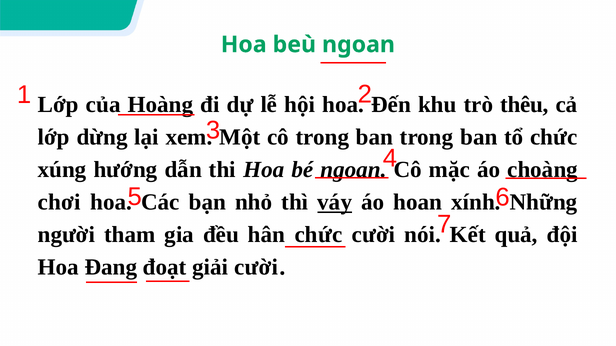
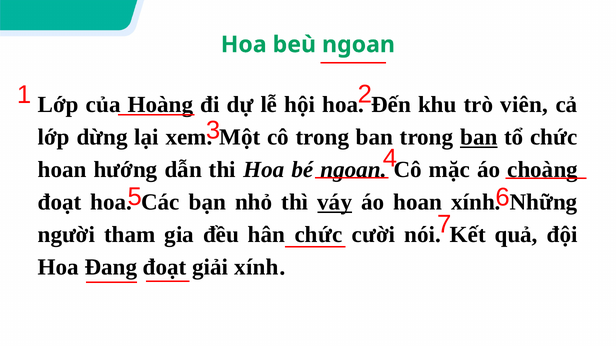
thêu: thêu -> viên (524, 105)
ban underline: none -> present (479, 137)
xúng: xúng -> hoan (62, 170)
chơi: chơi -> đoạt (60, 202)
giải cười: cười -> xính (256, 268)
